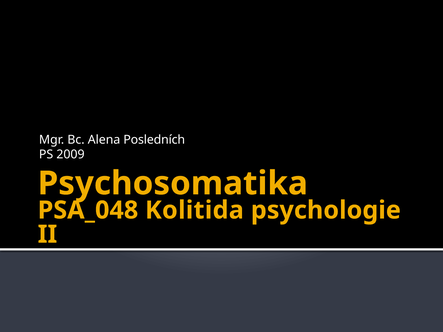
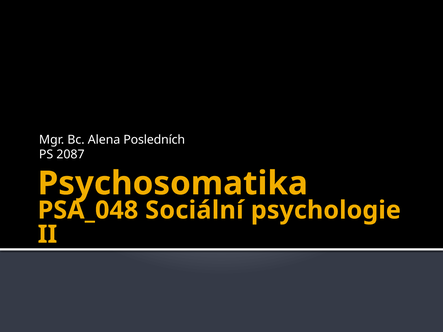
2009: 2009 -> 2087 (70, 155)
Kolitida: Kolitida -> Sociální (194, 210)
